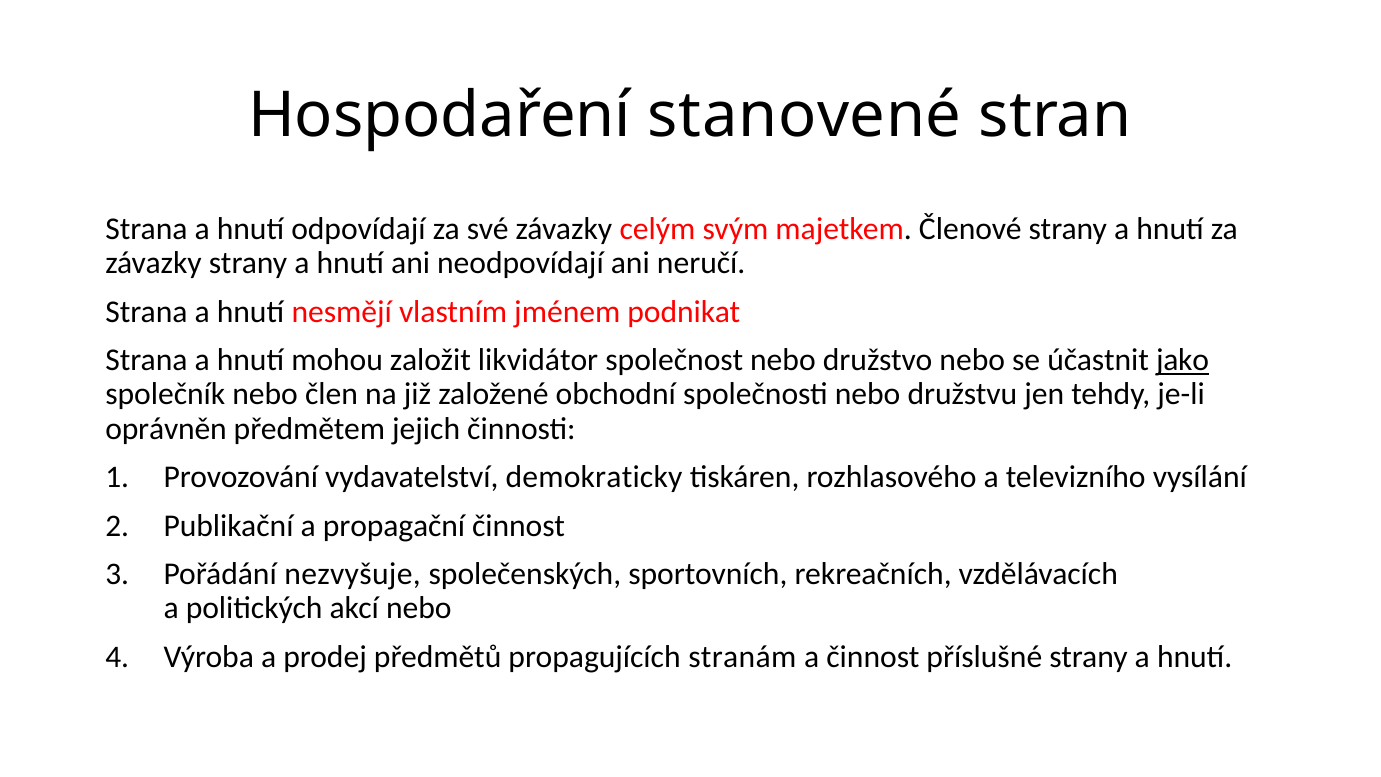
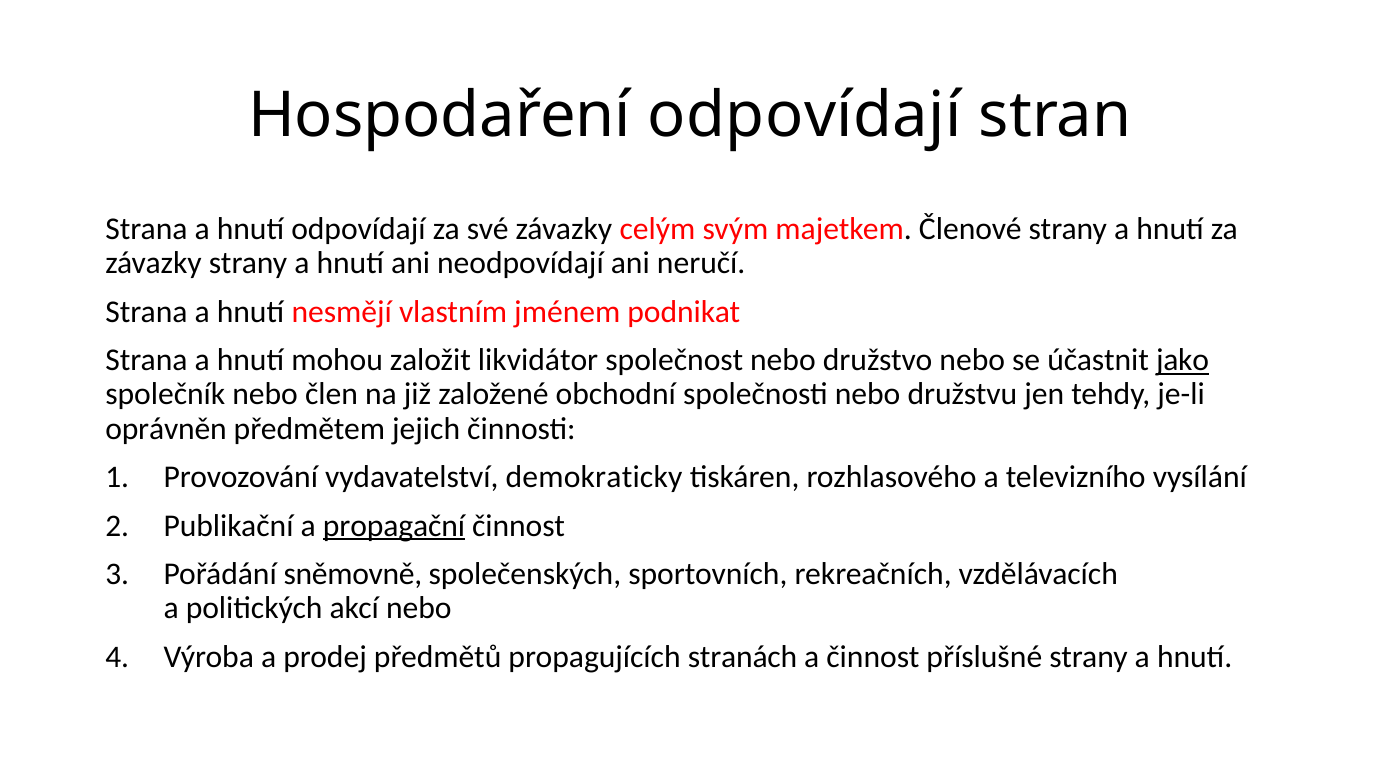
Hospodaření stanovené: stanovené -> odpovídají (805, 116)
propagační underline: none -> present (394, 526)
nezvyšuje: nezvyšuje -> sněmovně (353, 574)
stranám: stranám -> stranách (743, 657)
